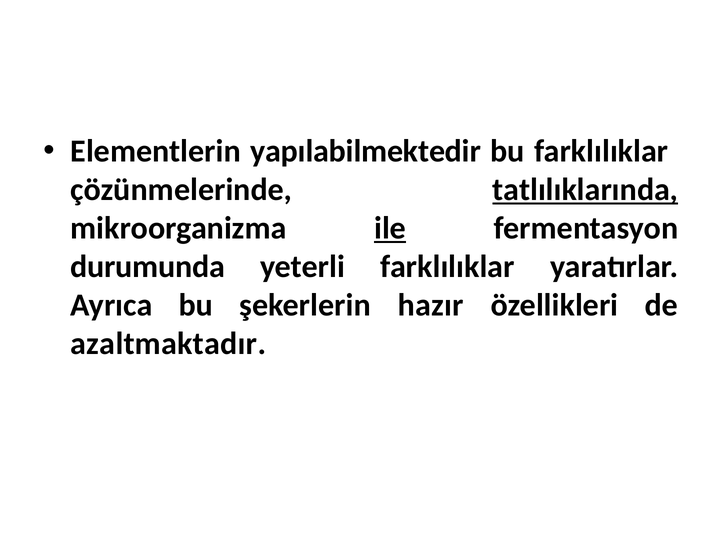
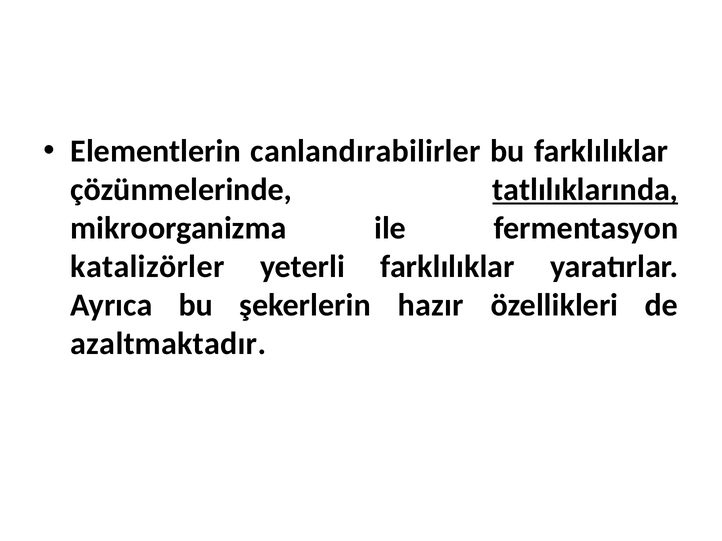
yapılabilmektedir: yapılabilmektedir -> canlandırabilirler (366, 151)
ile underline: present -> none (390, 228)
durumunda: durumunda -> katalizörler (147, 267)
